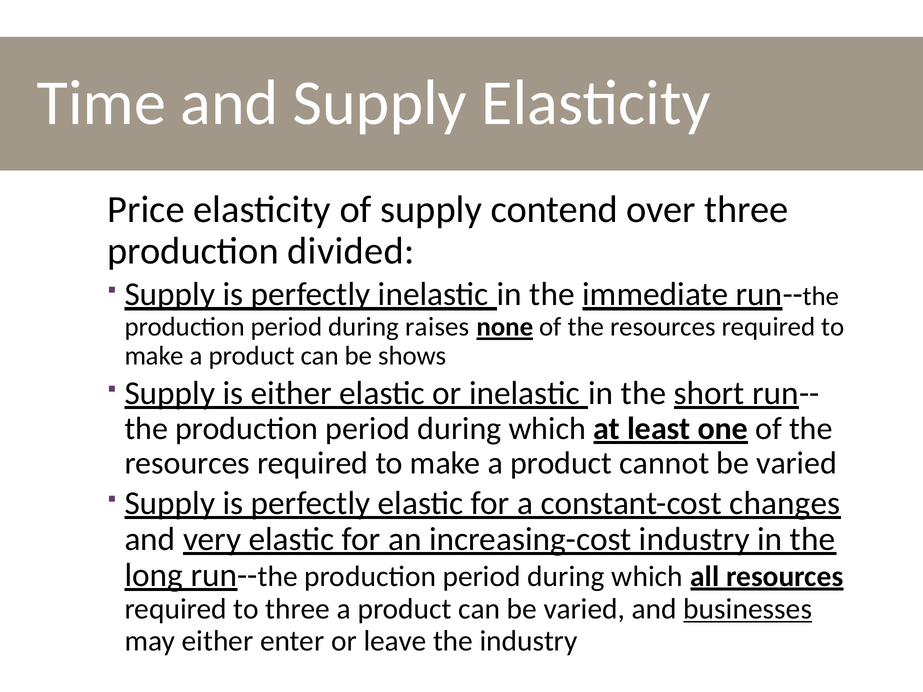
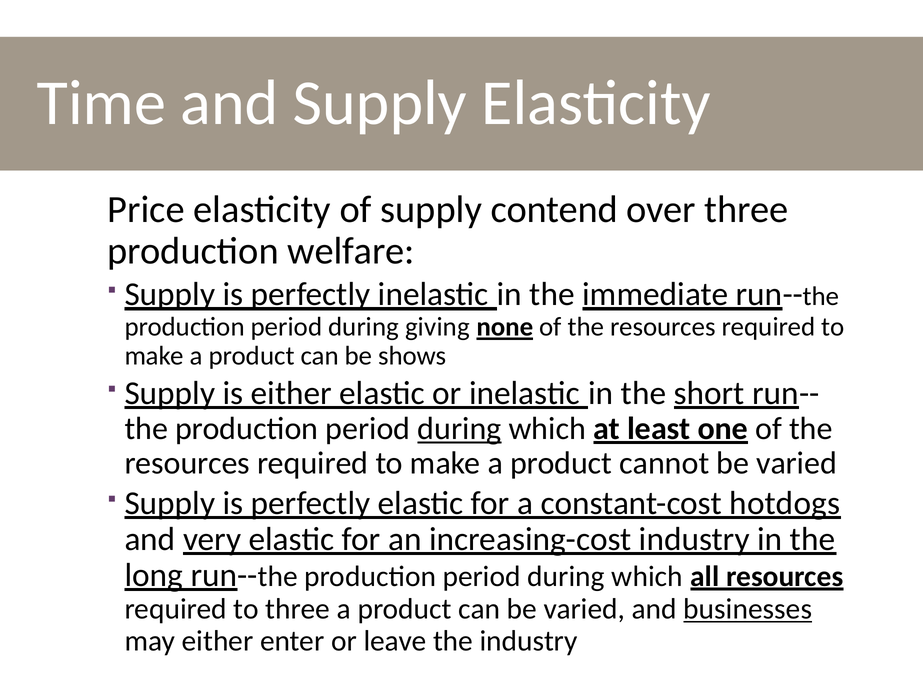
divided: divided -> welfare (351, 251)
raises: raises -> giving (437, 327)
during underline: none -> present (459, 429)
changes: changes -> hotdogs (785, 503)
